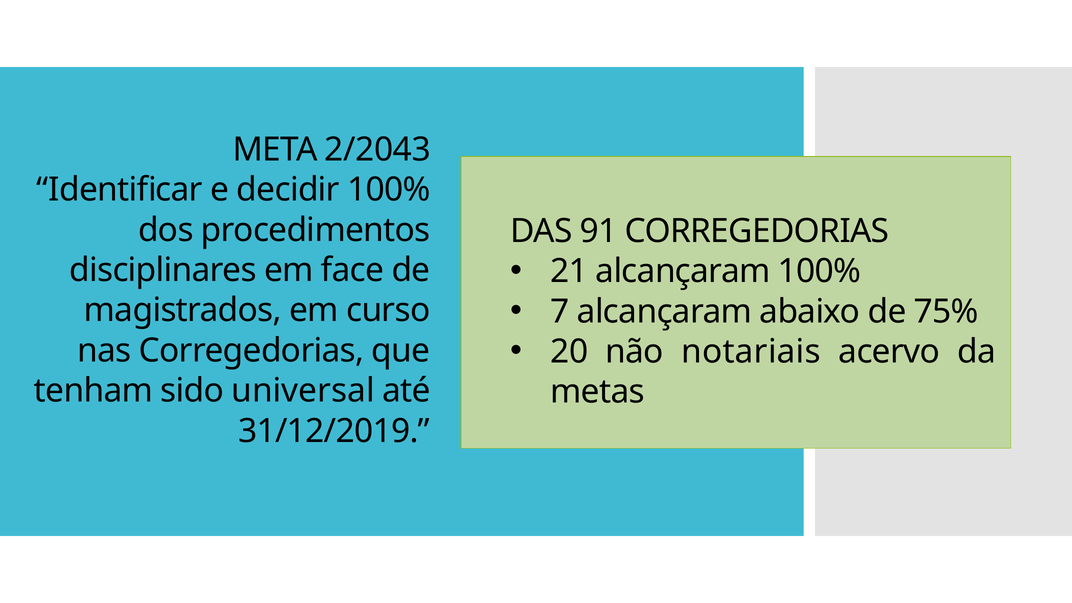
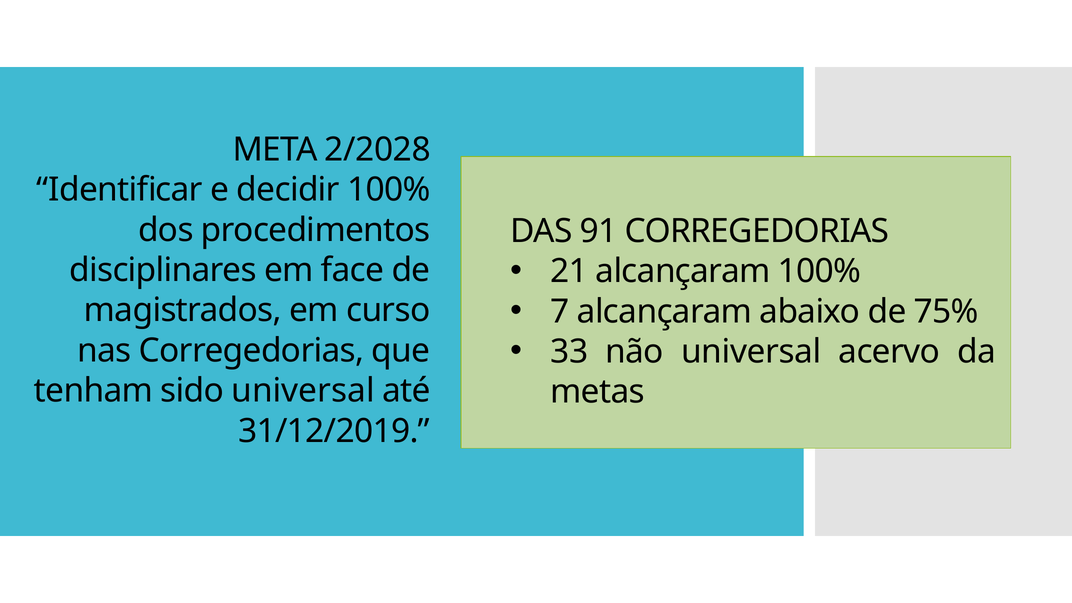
2/2043: 2/2043 -> 2/2028 (378, 150)
20: 20 -> 33 (569, 352)
não notariais: notariais -> universal (751, 352)
